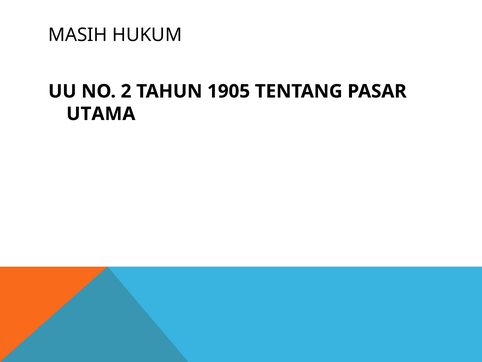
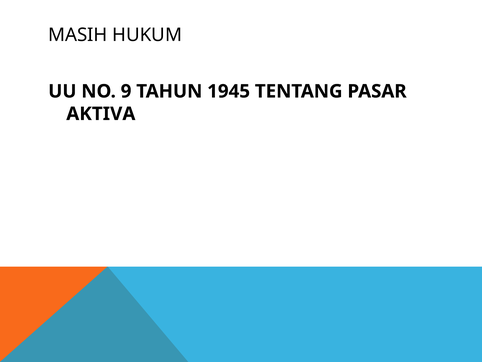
2: 2 -> 9 (126, 91)
1905: 1905 -> 1945 (229, 91)
UTAMA: UTAMA -> AKTIVA (101, 114)
